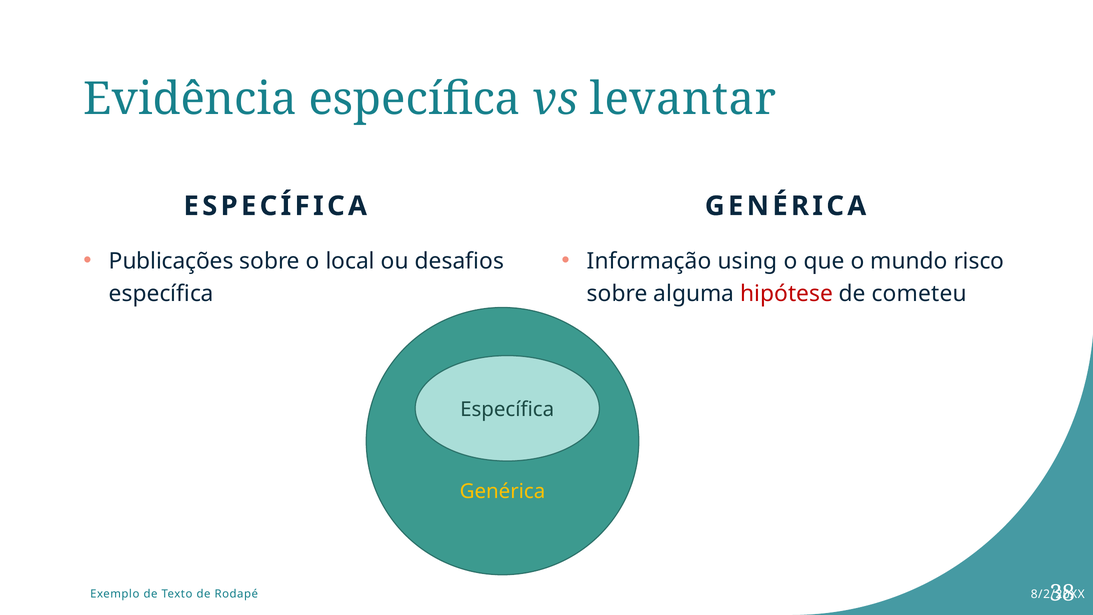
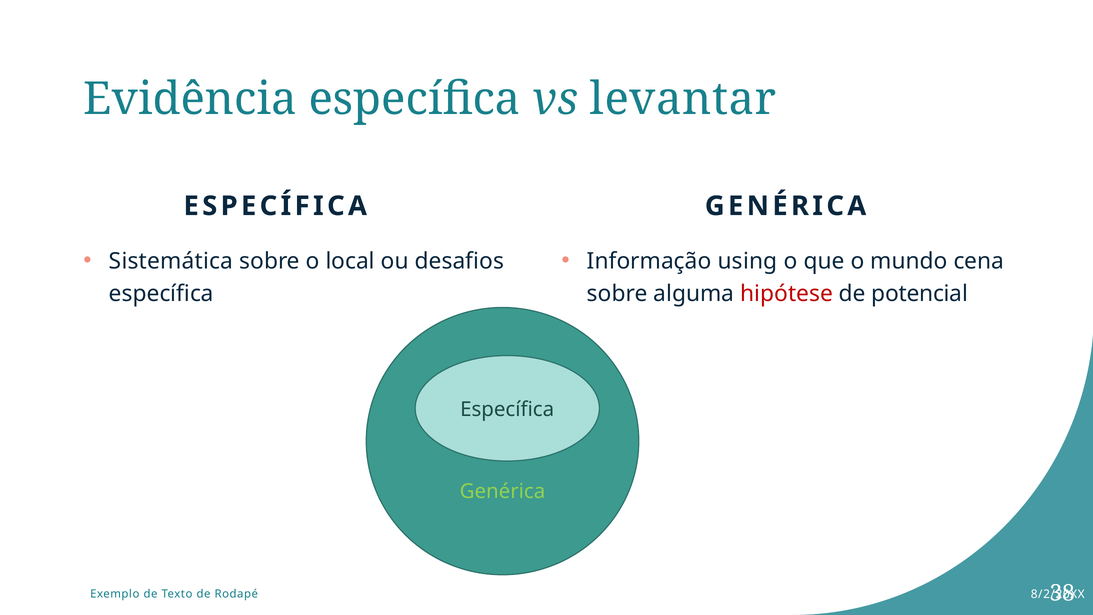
Publicações: Publicações -> Sistemática (171, 261)
risco: risco -> cena (979, 261)
cometeu: cometeu -> potencial (920, 294)
Genérica colour: yellow -> light green (502, 492)
